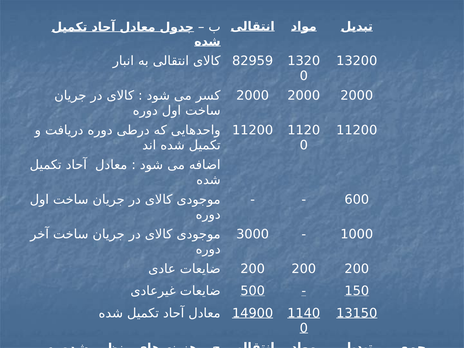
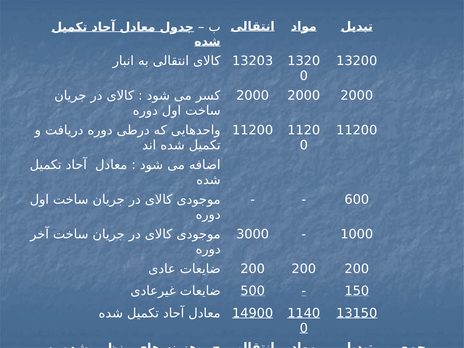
82959: 82959 -> 13203 (253, 61)
